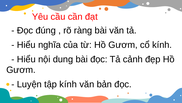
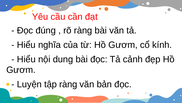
tập kính: kính -> ràng (68, 84)
